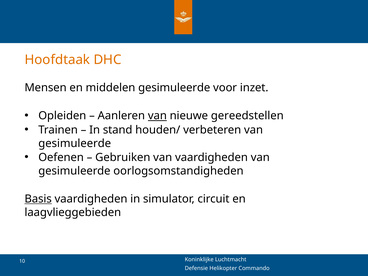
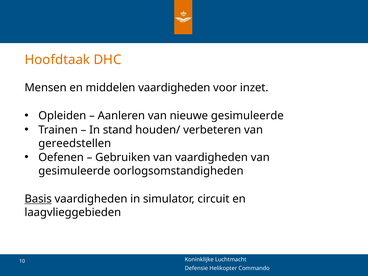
middelen gesimuleerde: gesimuleerde -> vaardigheden (174, 88)
van underline: present -> none (157, 116)
nieuwe gereedstellen: gereedstellen -> gesimuleerde (247, 116)
gesimuleerde: gesimuleerde -> gereedstellen (75, 143)
